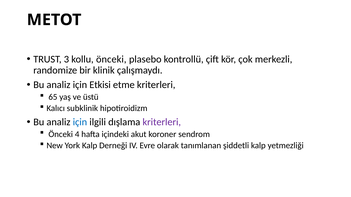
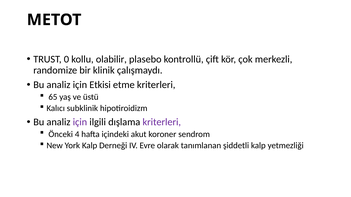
3: 3 -> 0 (66, 59)
kollu önceki: önceki -> olabilir (111, 59)
için colour: blue -> purple (80, 122)
